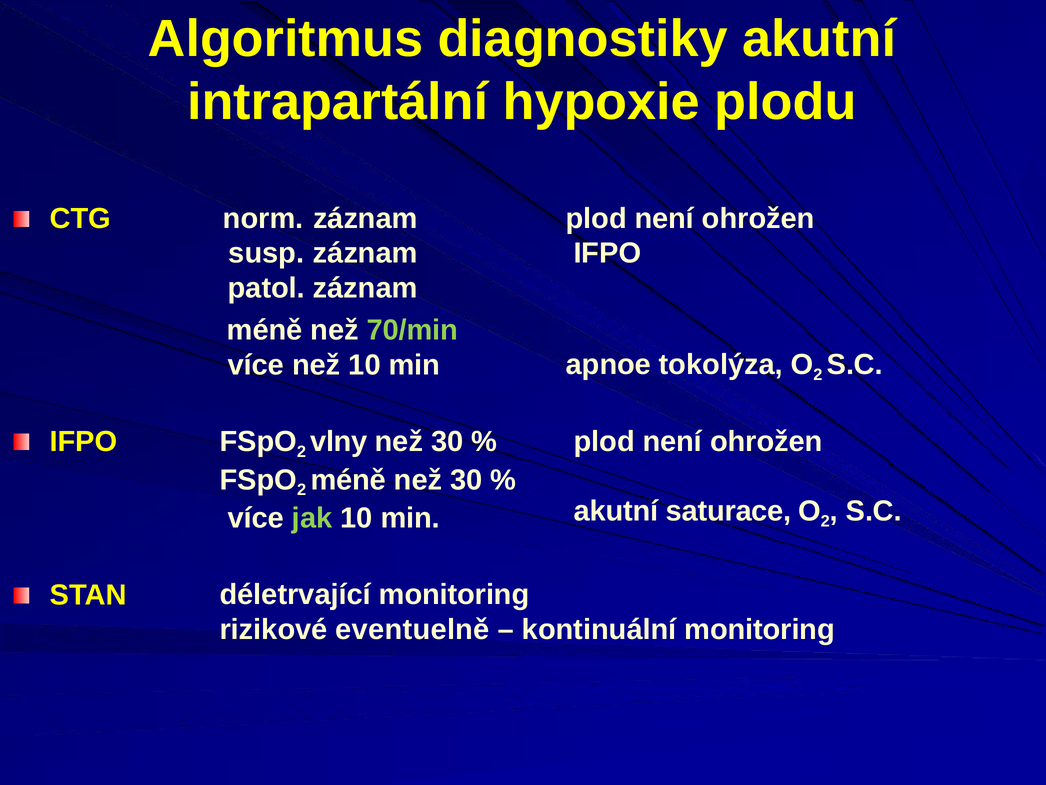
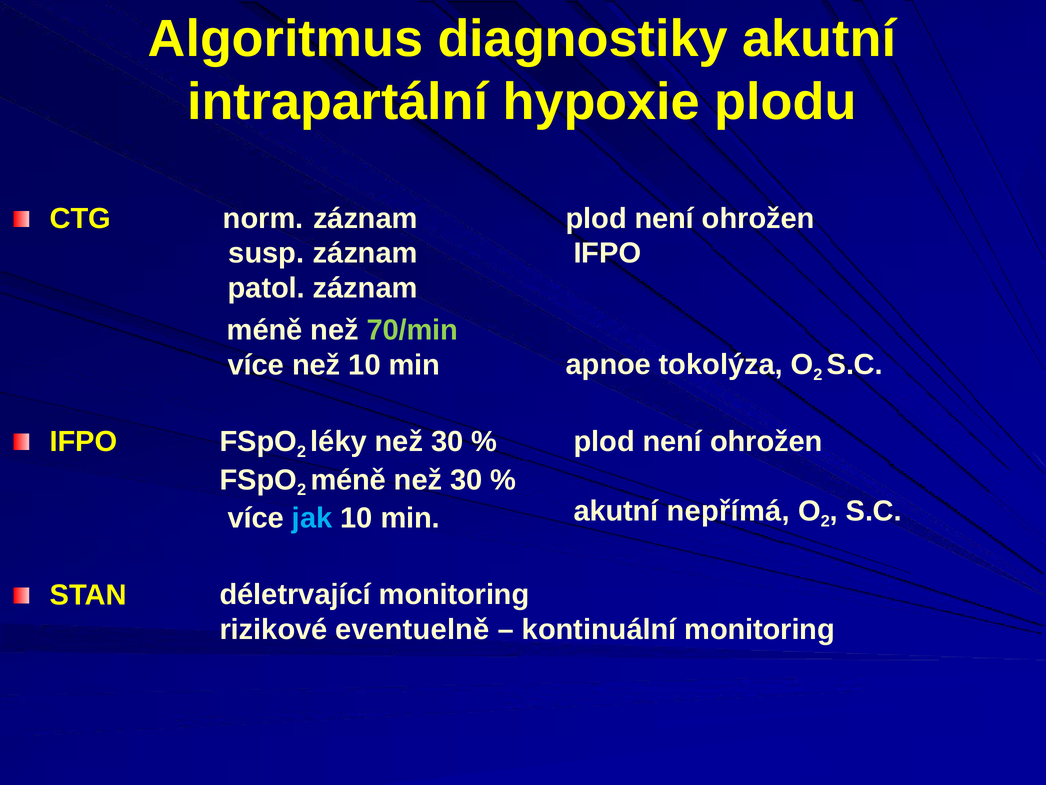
vlny: vlny -> léky (339, 441)
jak colour: light green -> light blue (312, 518)
saturace: saturace -> nepřímá (728, 511)
